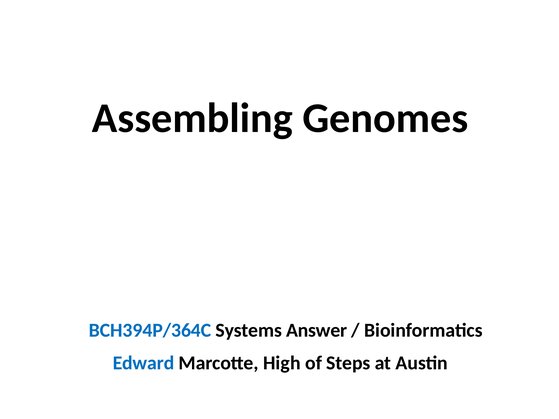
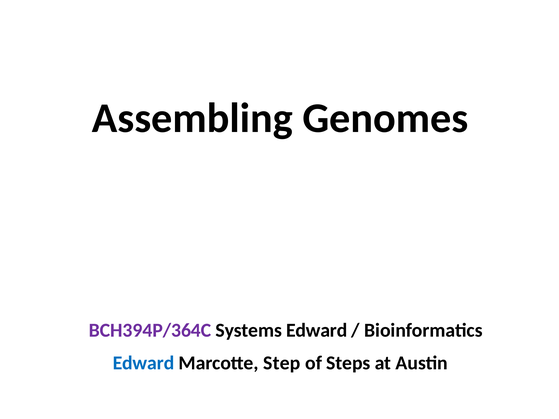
BCH394P/364C colour: blue -> purple (150, 331)
Systems Answer: Answer -> Edward (317, 331)
High: High -> Step (282, 363)
